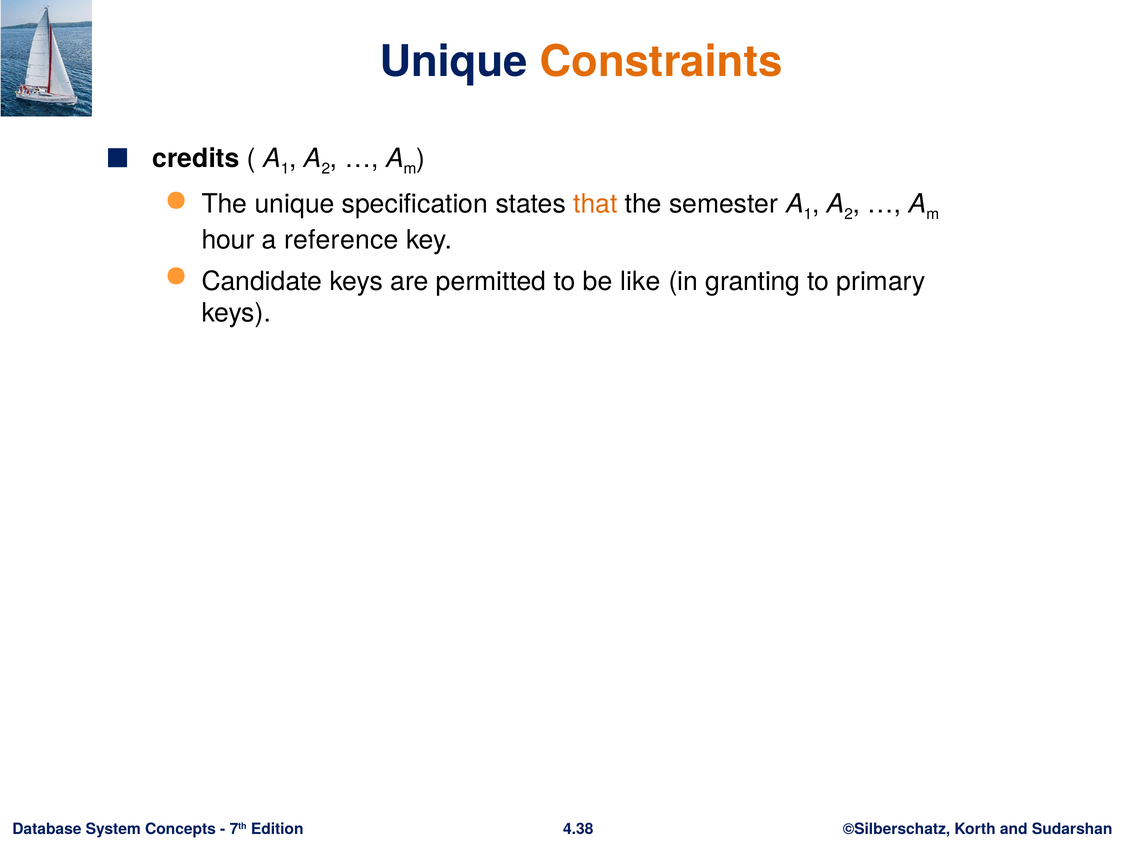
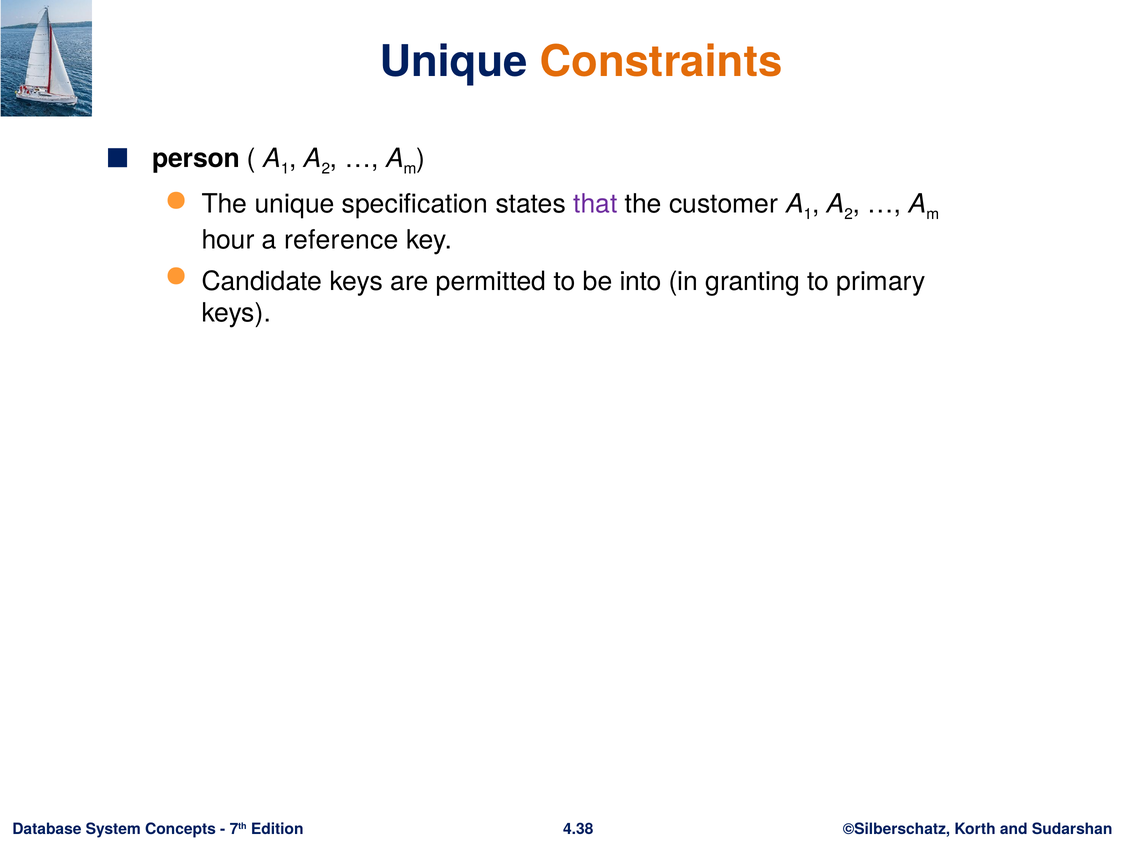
credits: credits -> person (196, 158)
that colour: orange -> purple (595, 204)
semester: semester -> customer (724, 204)
like: like -> into (641, 281)
